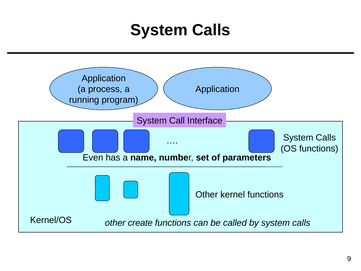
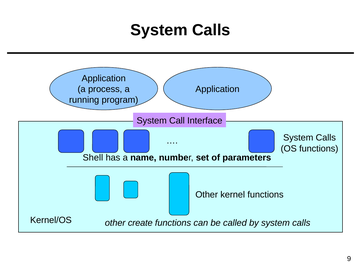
Even: Even -> Shell (93, 157)
